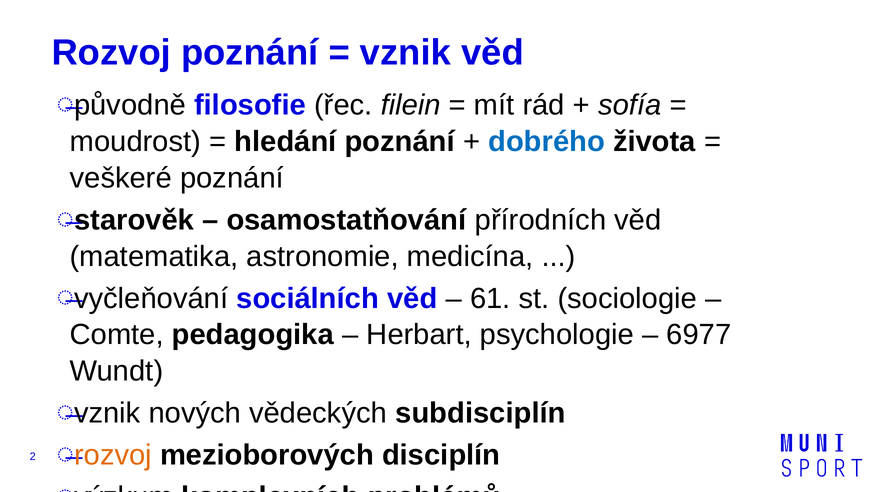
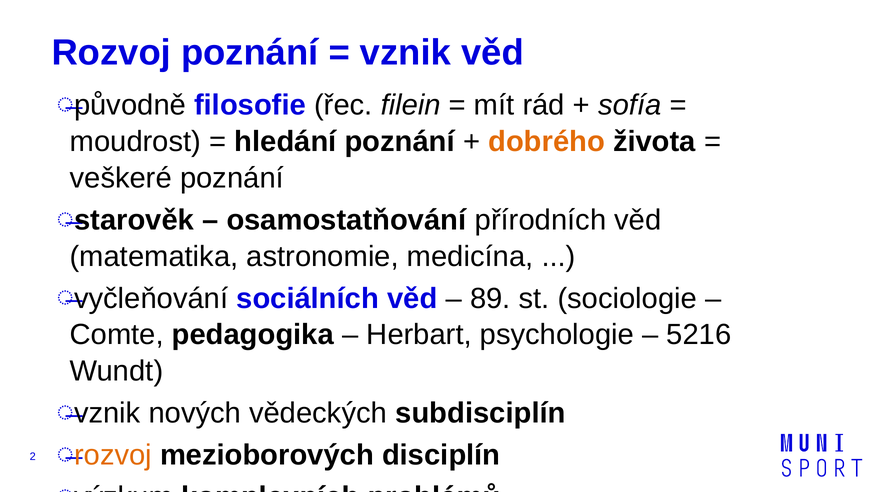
dobrého colour: blue -> orange (547, 142)
61: 61 -> 89 (490, 298)
6977: 6977 -> 5216 (699, 335)
